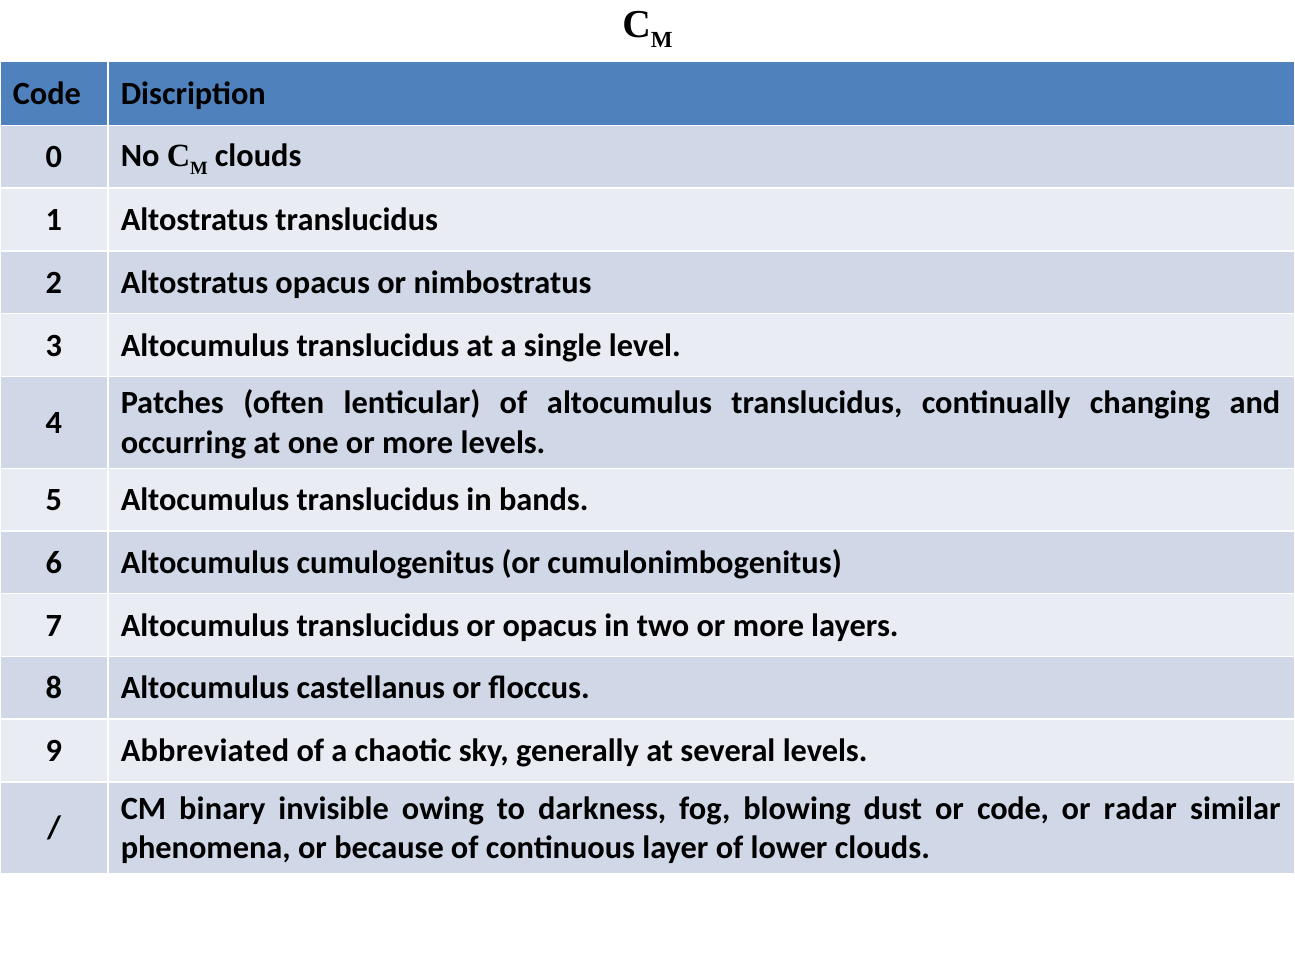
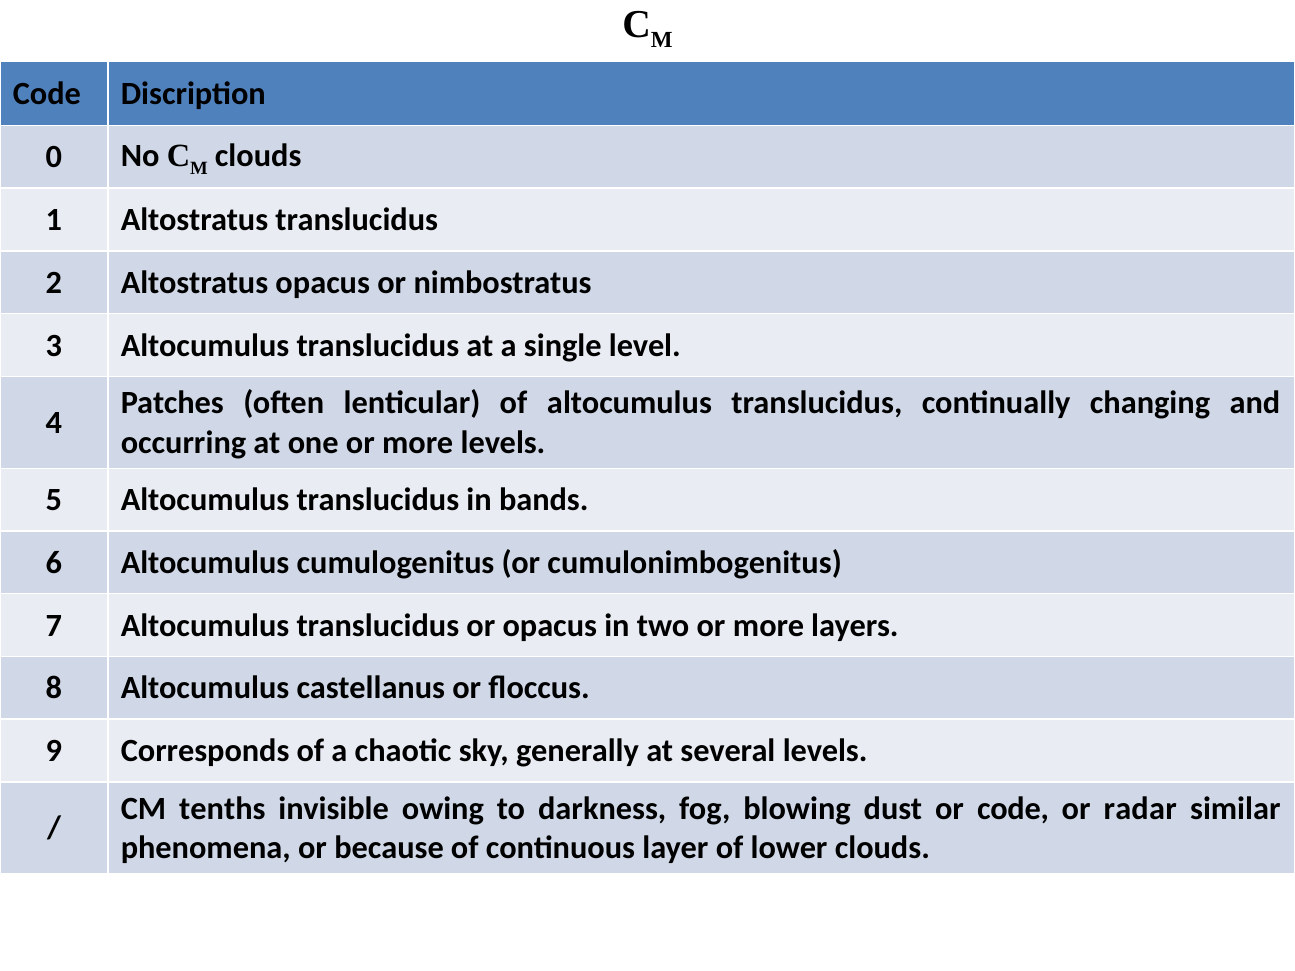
Abbreviated: Abbreviated -> Corresponds (205, 751)
binary: binary -> tenths (222, 809)
